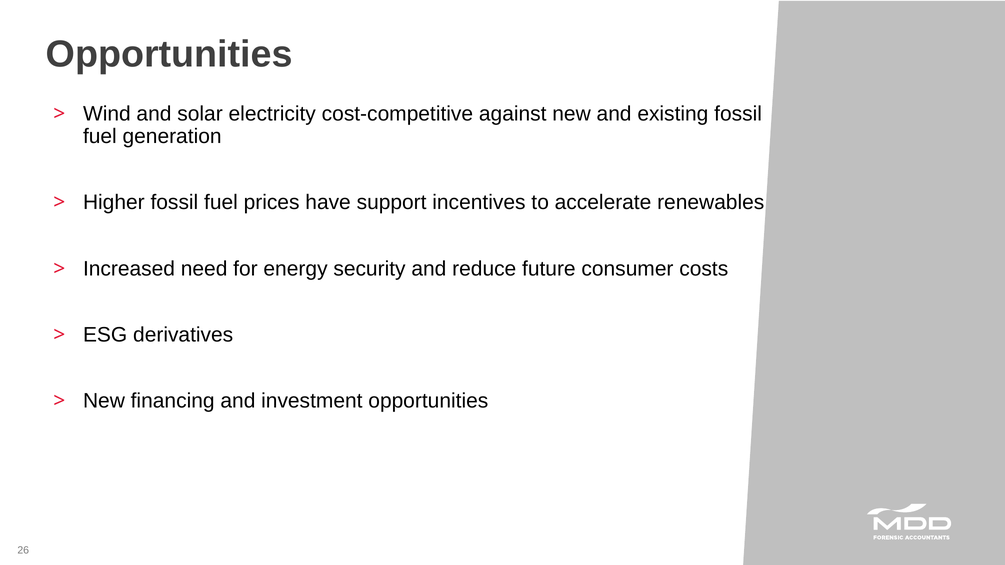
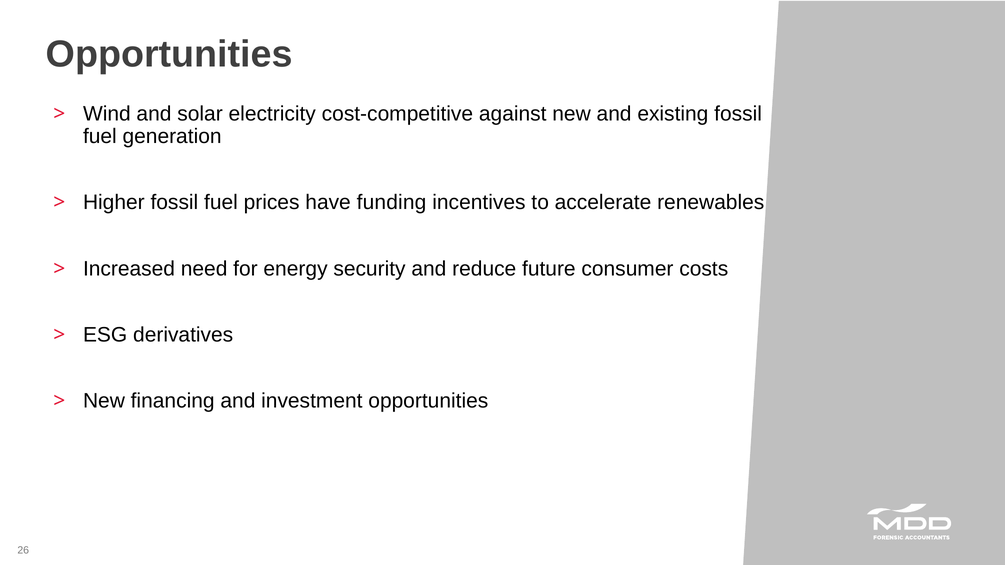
support: support -> funding (392, 203)
